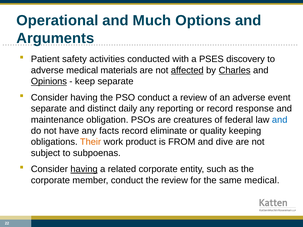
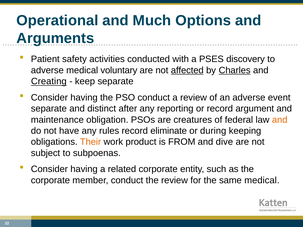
materials: materials -> voluntary (119, 70)
Opinions: Opinions -> Creating (49, 81)
daily: daily -> after (128, 109)
response: response -> argument (255, 109)
and colour: blue -> orange (280, 120)
facts: facts -> rules (109, 131)
quality: quality -> during (213, 131)
having underline: present -> none (84, 169)
